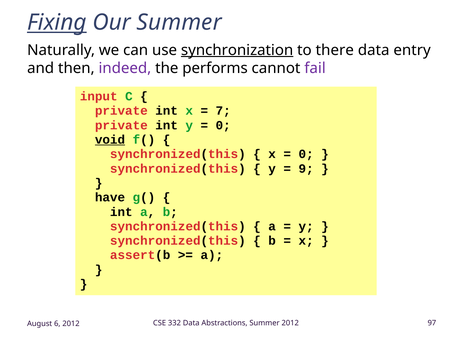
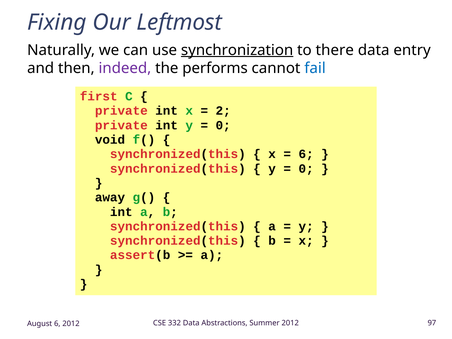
Fixing underline: present -> none (57, 22)
Our Summer: Summer -> Leftmost (179, 22)
fail colour: purple -> blue (315, 68)
input: input -> first (99, 96)
7: 7 -> 2 (223, 111)
void underline: present -> none (110, 140)
0: 0 -> 6 (306, 154)
9: 9 -> 0 (306, 169)
have: have -> away (110, 197)
